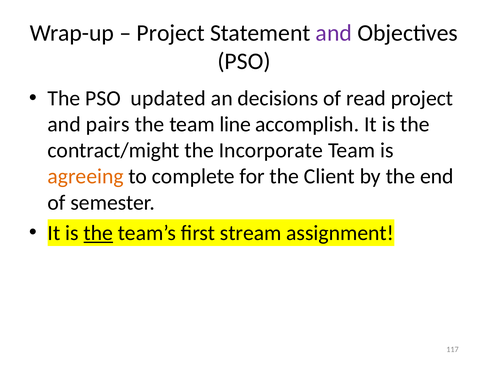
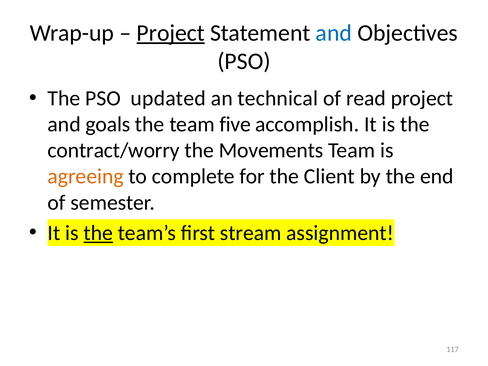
Project underline: none -> present (171, 33)
and colour: purple -> blue (334, 33)
decisions: decisions -> technical (278, 98)
pairs: pairs -> goals (108, 124)
line: line -> five (235, 124)
contract/might: contract/might -> contract/worry (114, 150)
Incorporate: Incorporate -> Movements (271, 150)
